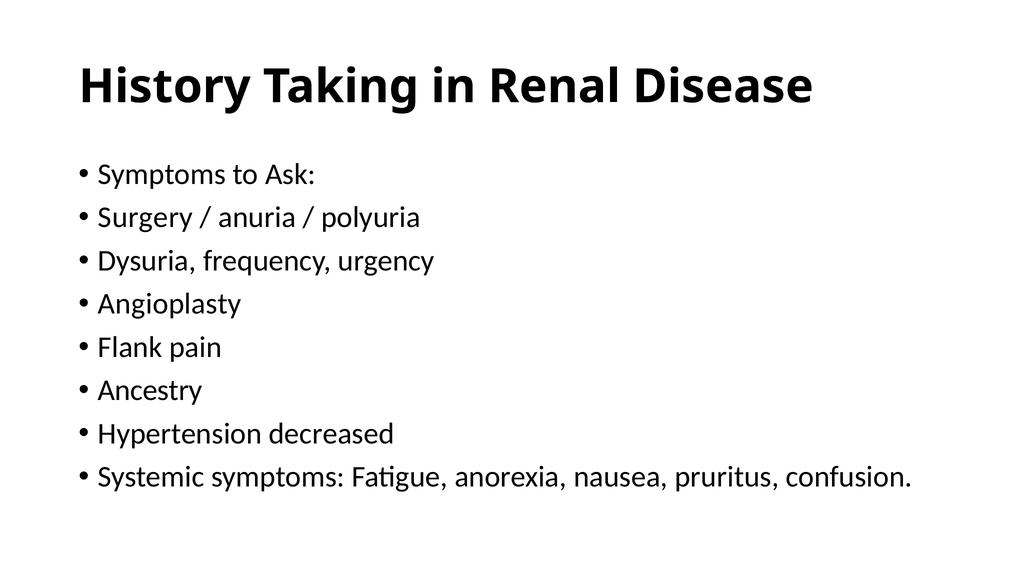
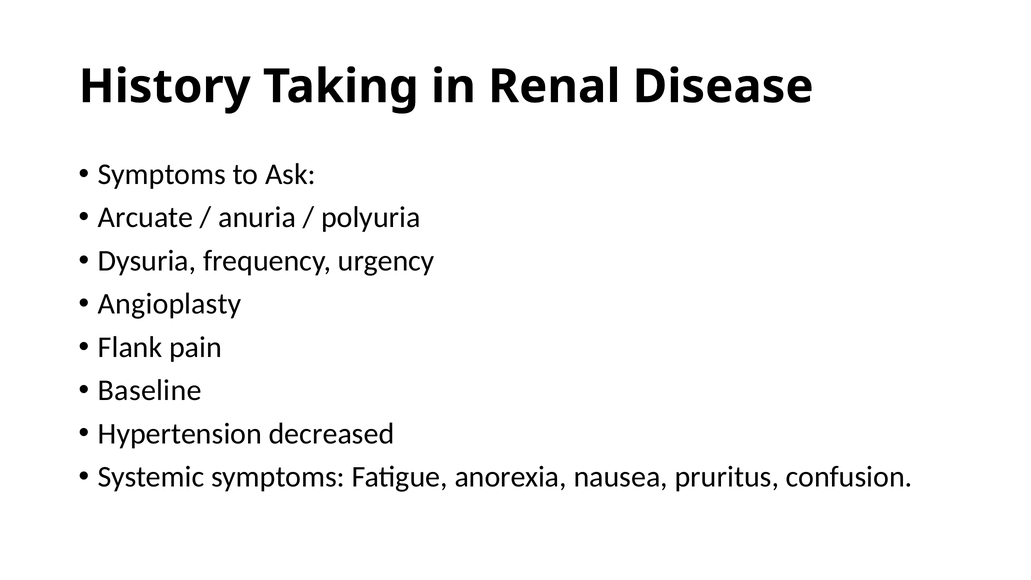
Surgery: Surgery -> Arcuate (146, 218)
Ancestry: Ancestry -> Baseline (150, 390)
